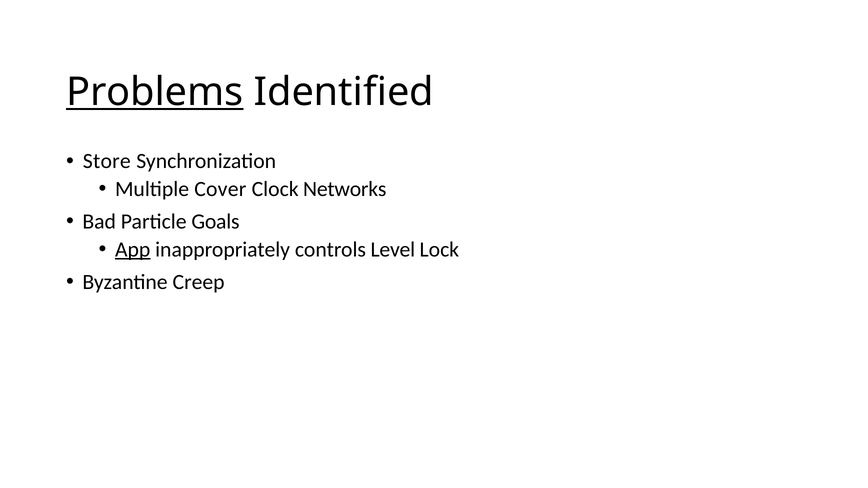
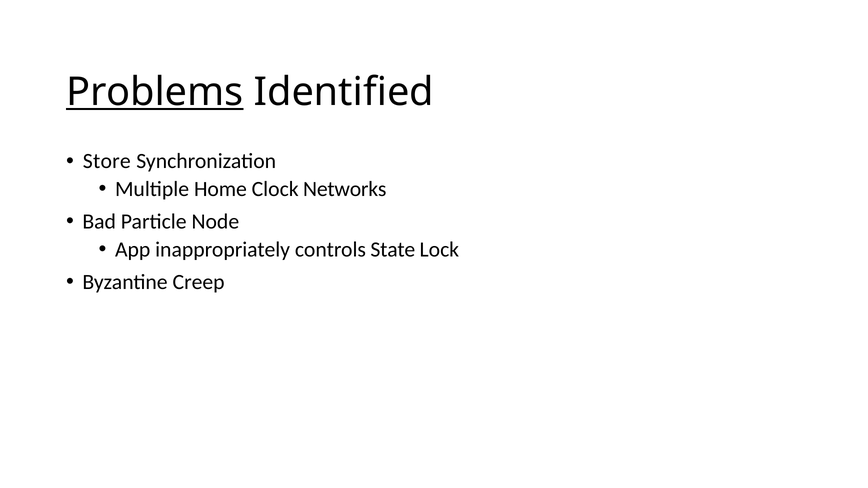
Cover: Cover -> Home (220, 189)
Goals: Goals -> Node (215, 222)
App underline: present -> none (133, 250)
Level: Level -> State (393, 250)
